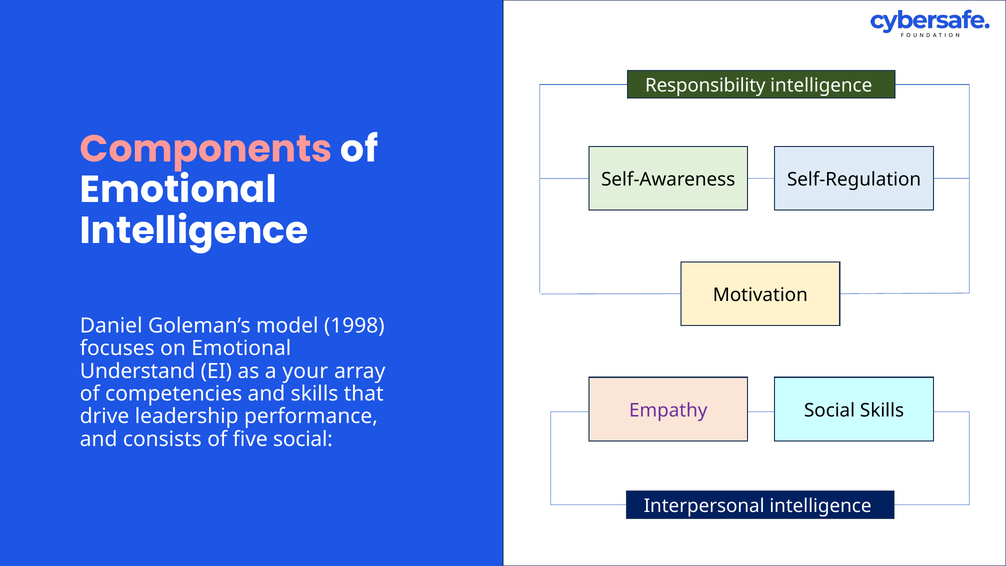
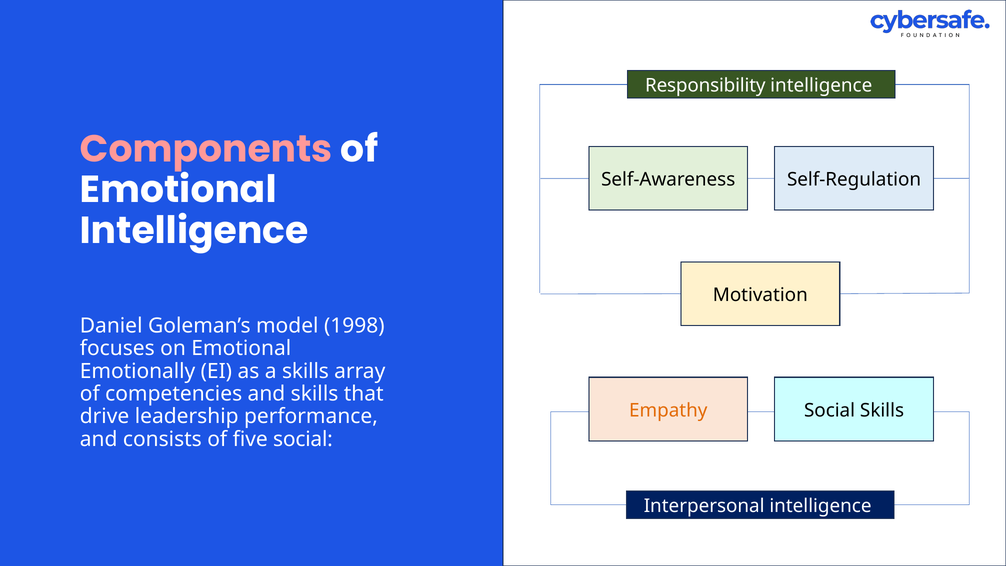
Understand: Understand -> Emotionally (138, 371)
a your: your -> skills (305, 371)
Empathy colour: purple -> orange (668, 410)
